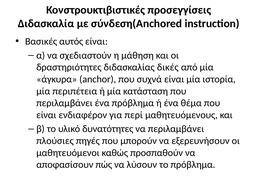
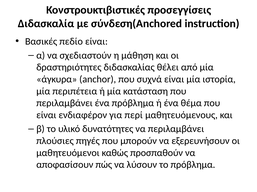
αυτός: αυτός -> πεδίο (71, 42)
δικές: δικές -> θέλει (168, 68)
